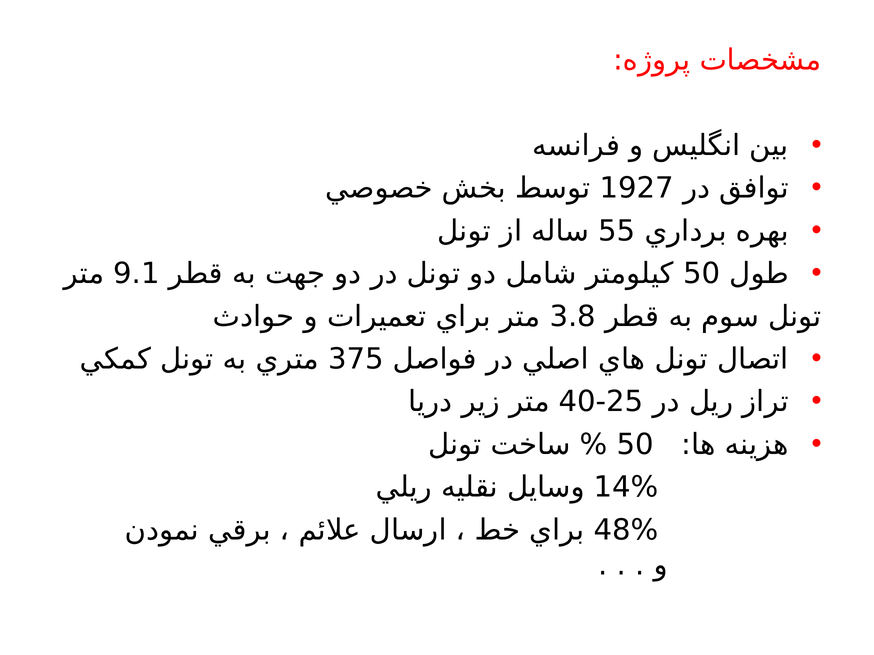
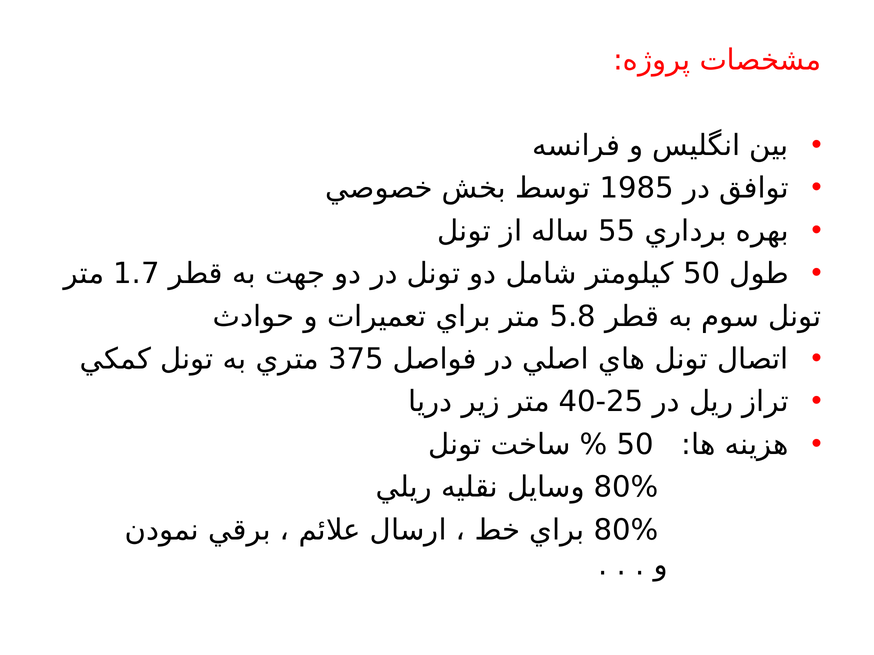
1927: 1927 -> 1985 (637, 189)
9.1: 9.1 -> 1.7 (137, 274)
3.8: 3.8 -> 5.8 (573, 317)
14%: 14% -> 80% (626, 488)
48%: 48% -> 80% (626, 530)
